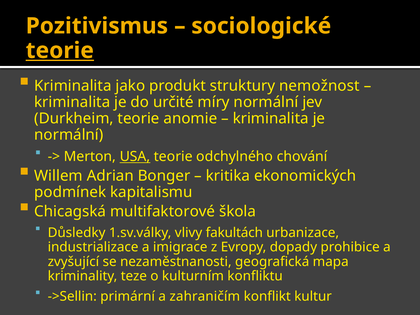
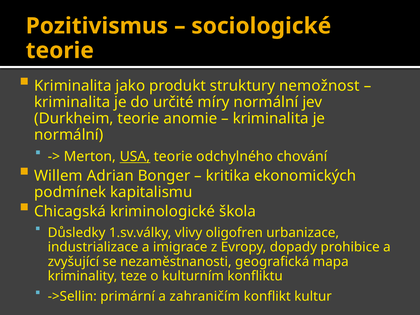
teorie underline: present -> none (60, 51)
multifaktorové: multifaktorové -> kriminologické (163, 212)
fakultách: fakultách -> oligofren (234, 233)
